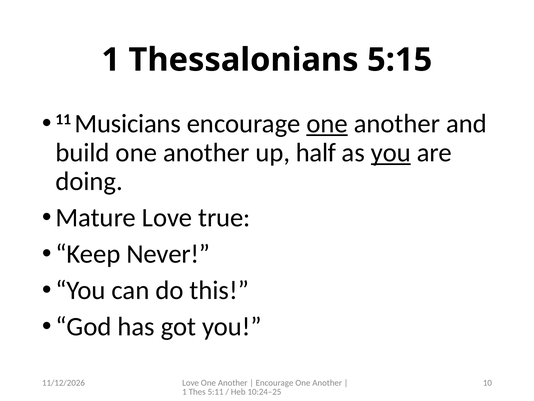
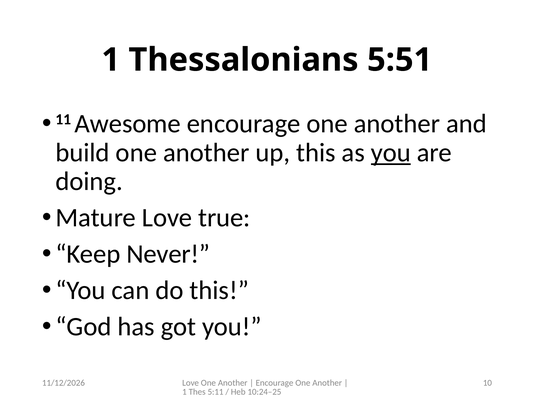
5:15: 5:15 -> 5:51 (400, 60)
Musicians: Musicians -> Awesome (128, 124)
one underline: present -> none (327, 124)
up half: half -> this (316, 152)
